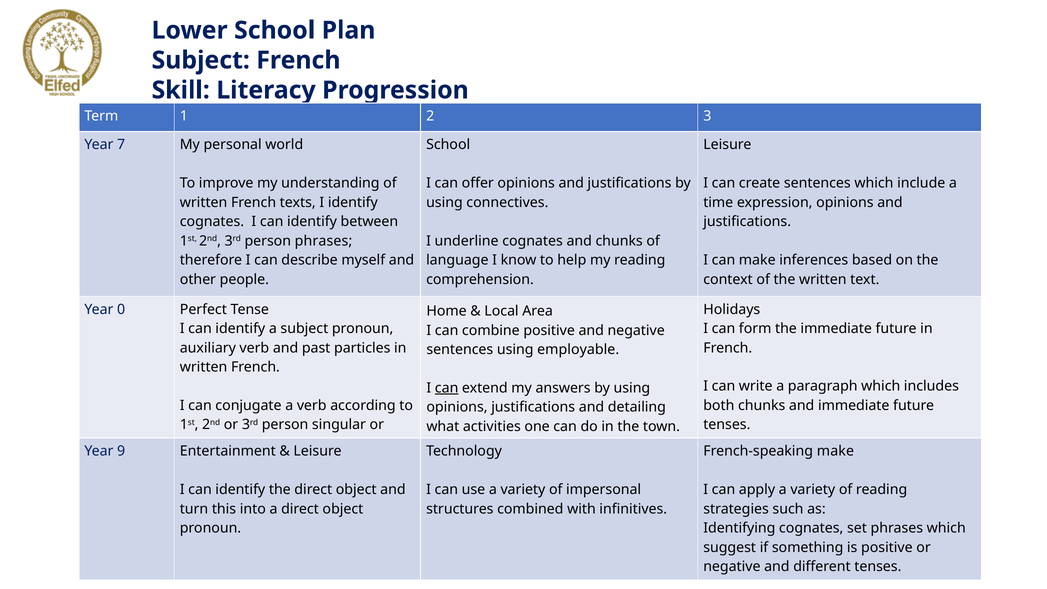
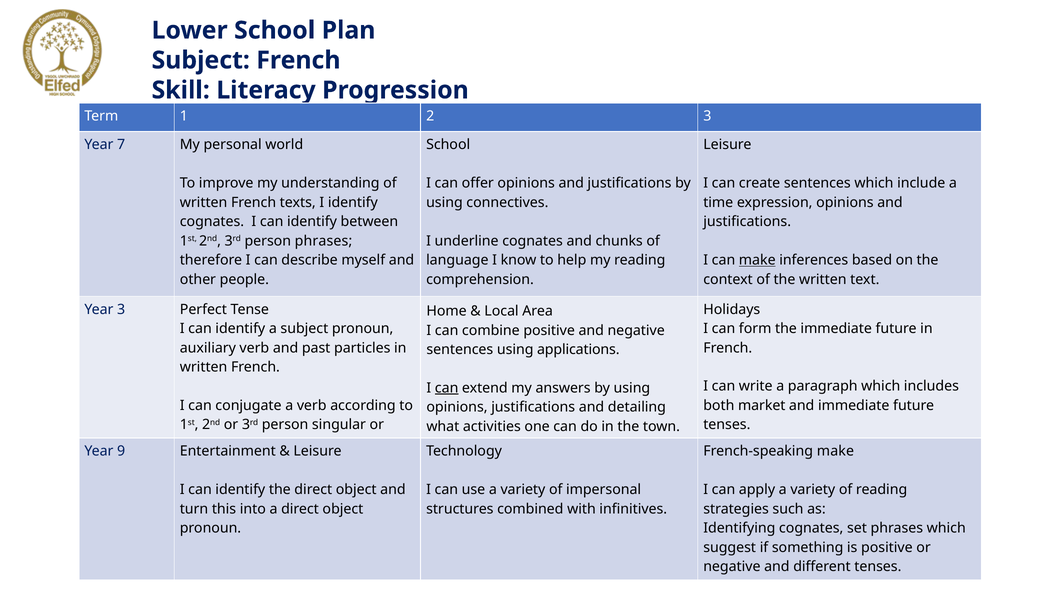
make underline: none -> present (757, 260)
Year 0: 0 -> 3 (121, 309)
employable: employable -> applications (578, 350)
both chunks: chunks -> market (762, 405)
